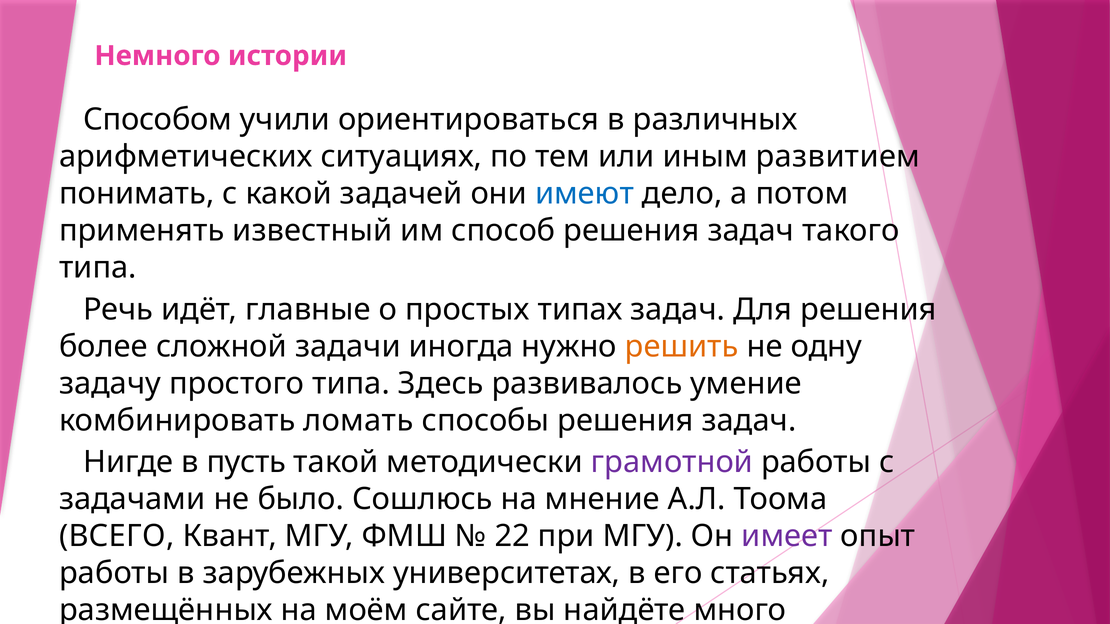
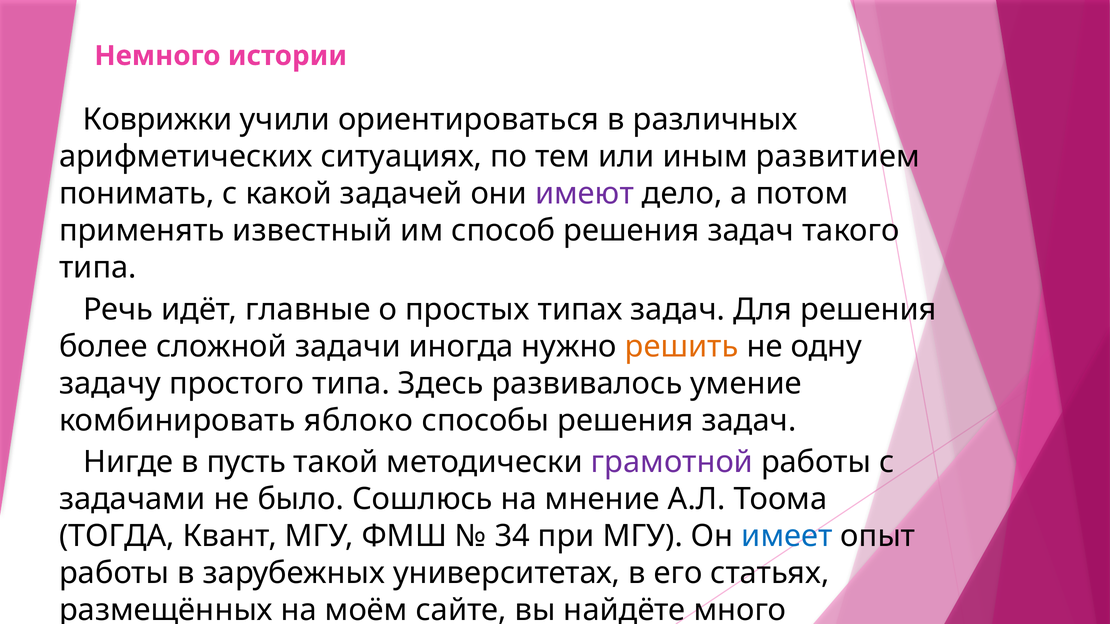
Способом: Способом -> Коврижки (158, 120)
имеют colour: blue -> purple (584, 194)
ломать: ломать -> яблоко (358, 421)
ВСЕГО: ВСЕГО -> ТОГДА (117, 536)
22: 22 -> 34 (512, 536)
имеет colour: purple -> blue (787, 536)
